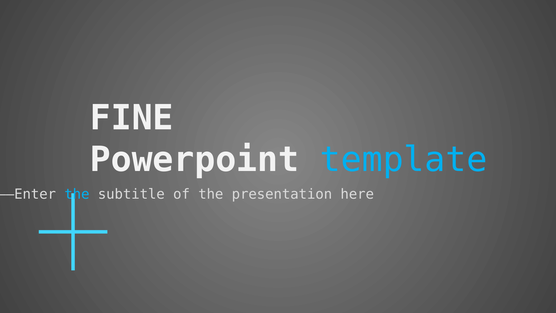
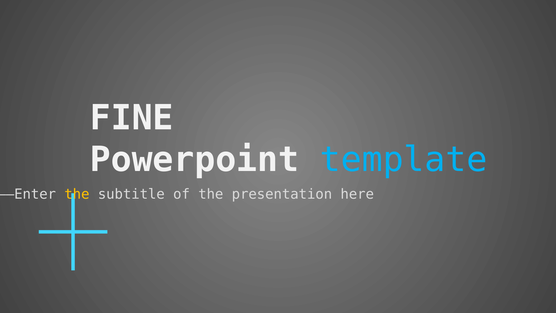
the colour: light blue -> yellow (77, 194)
